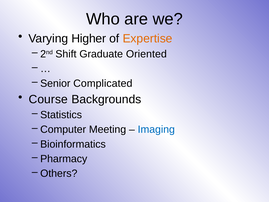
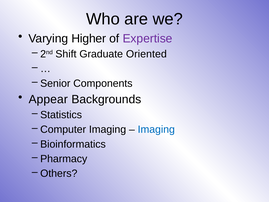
Expertise colour: orange -> purple (148, 39)
Complicated: Complicated -> Components (103, 83)
Course: Course -> Appear (48, 99)
Computer Meeting: Meeting -> Imaging (108, 129)
